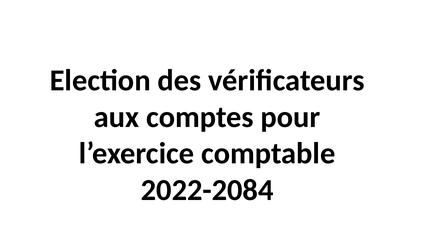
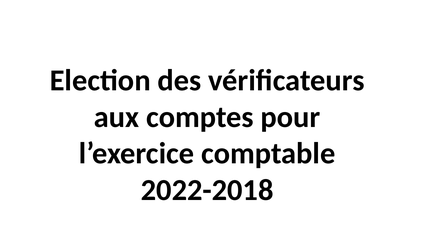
2022-2084: 2022-2084 -> 2022-2018 (207, 190)
